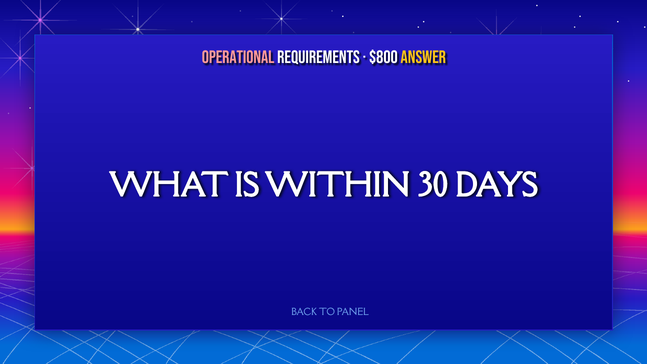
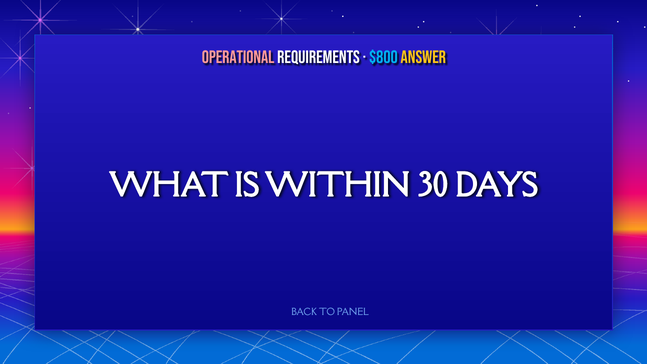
$800 colour: white -> light blue (383, 57)
